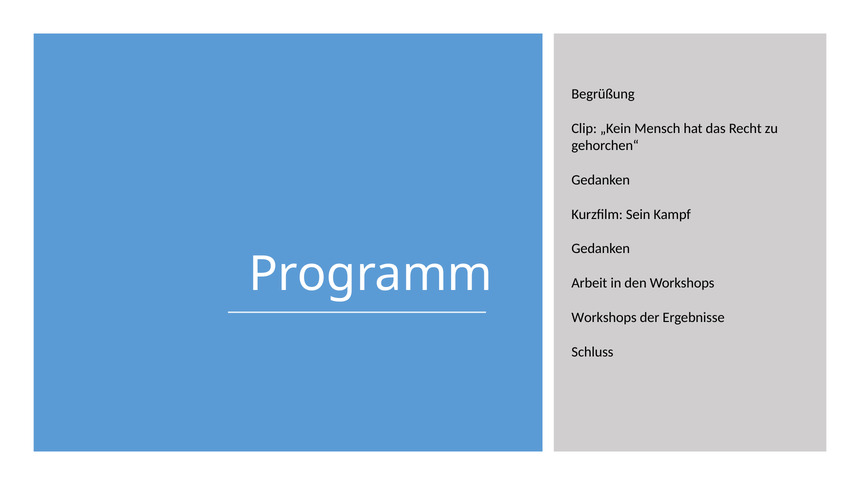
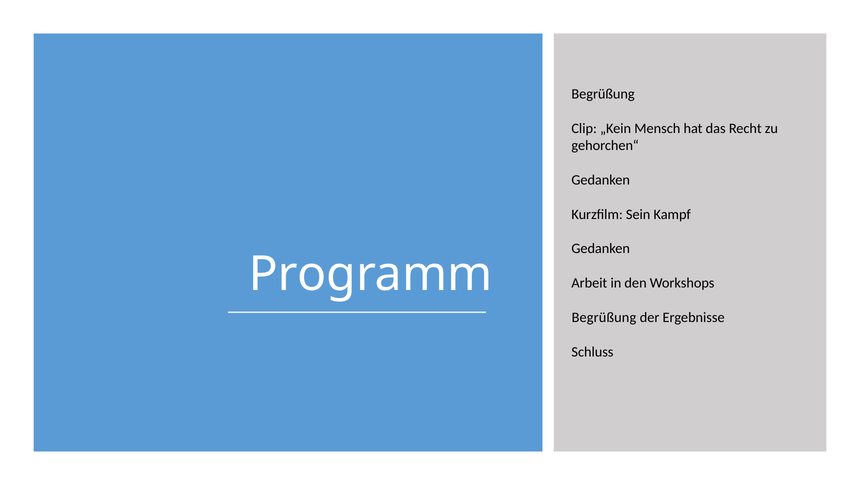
Workshops: Workshops -> Begrüßung (604, 317)
